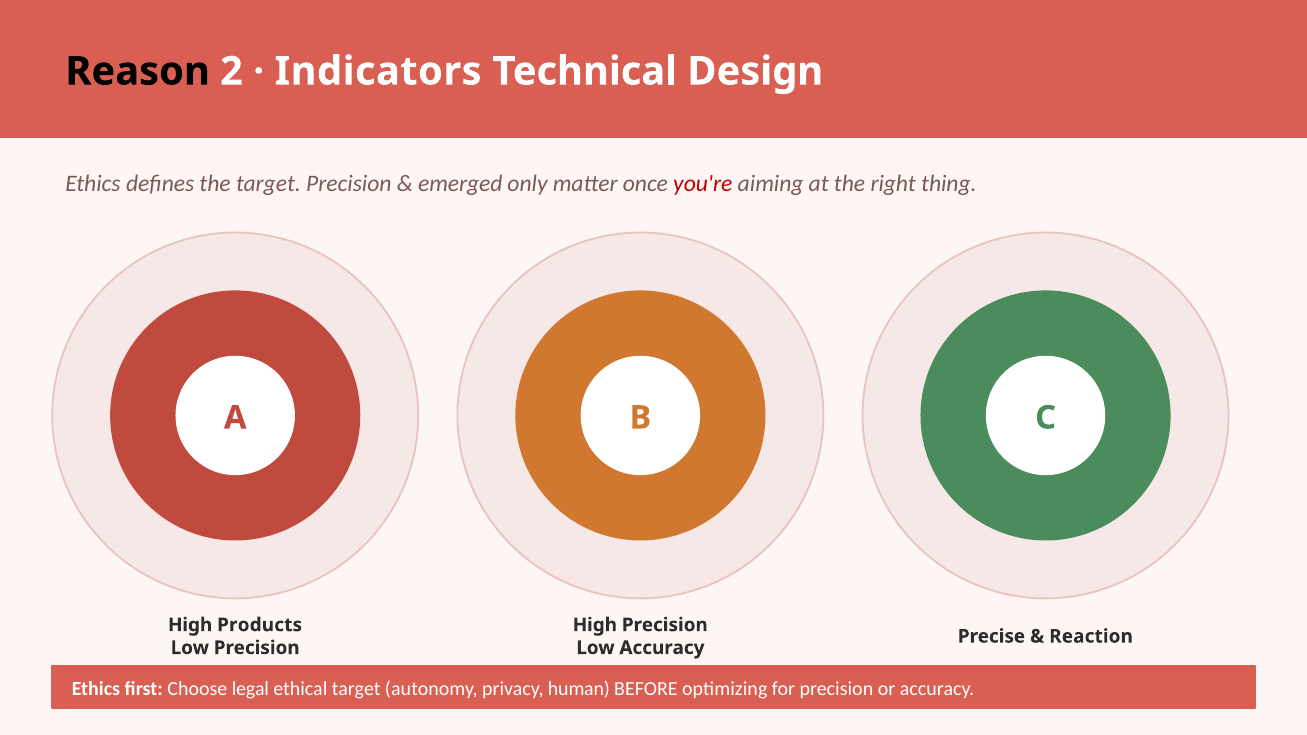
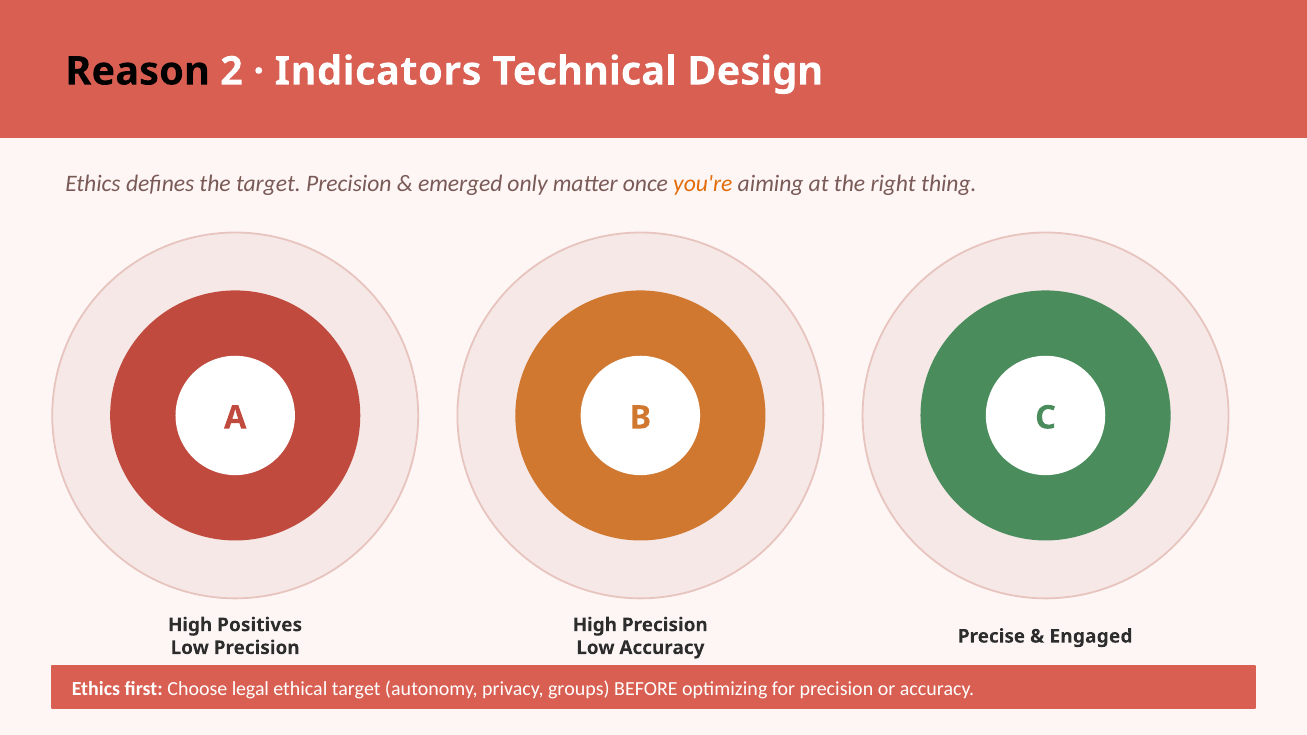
you're colour: red -> orange (703, 183)
Products: Products -> Positives (260, 625)
Reaction: Reaction -> Engaged (1091, 637)
human: human -> groups (579, 689)
